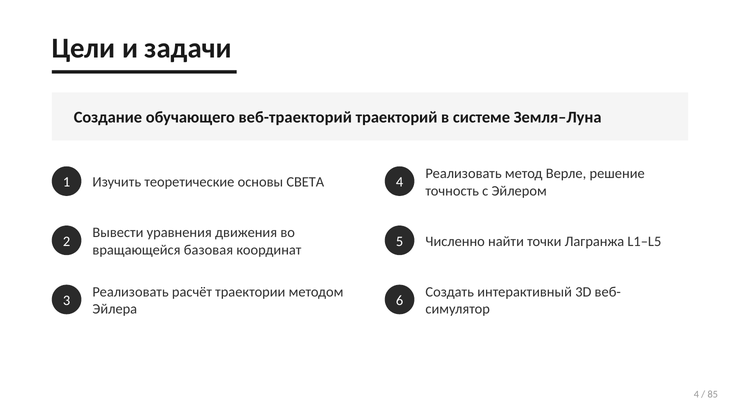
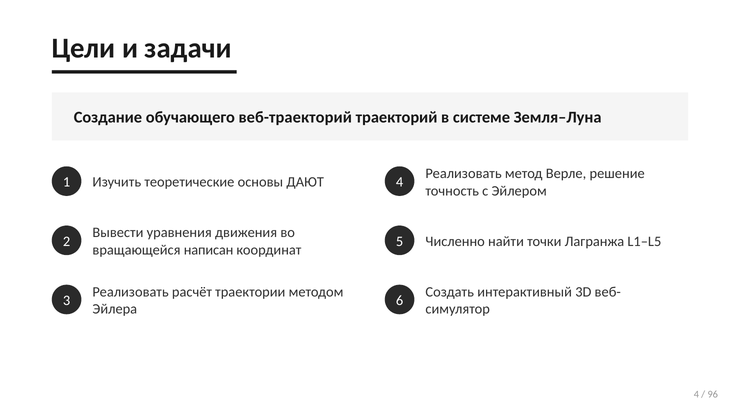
СВЕТА: СВЕТА -> ДАЮТ (305, 182)
базовая: базовая -> написан (209, 250)
85: 85 -> 96 (713, 395)
